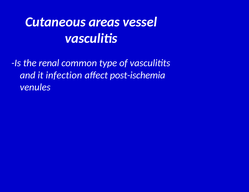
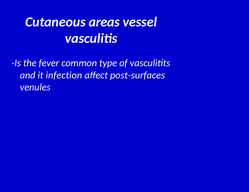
renal: renal -> fever (49, 63)
post-ischemia: post-ischemia -> post-surfaces (138, 75)
